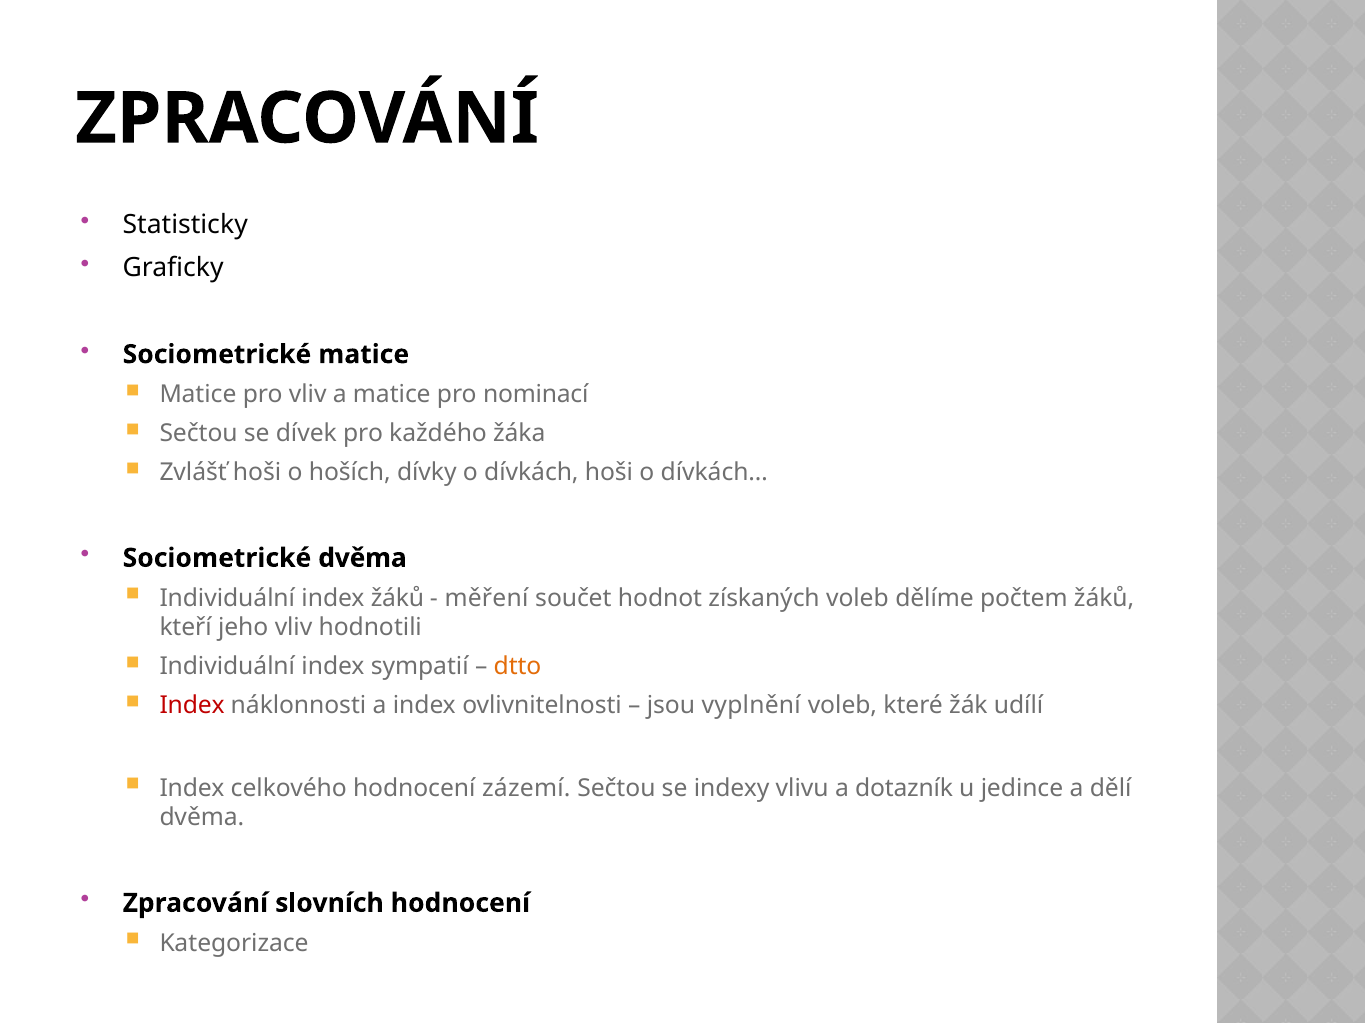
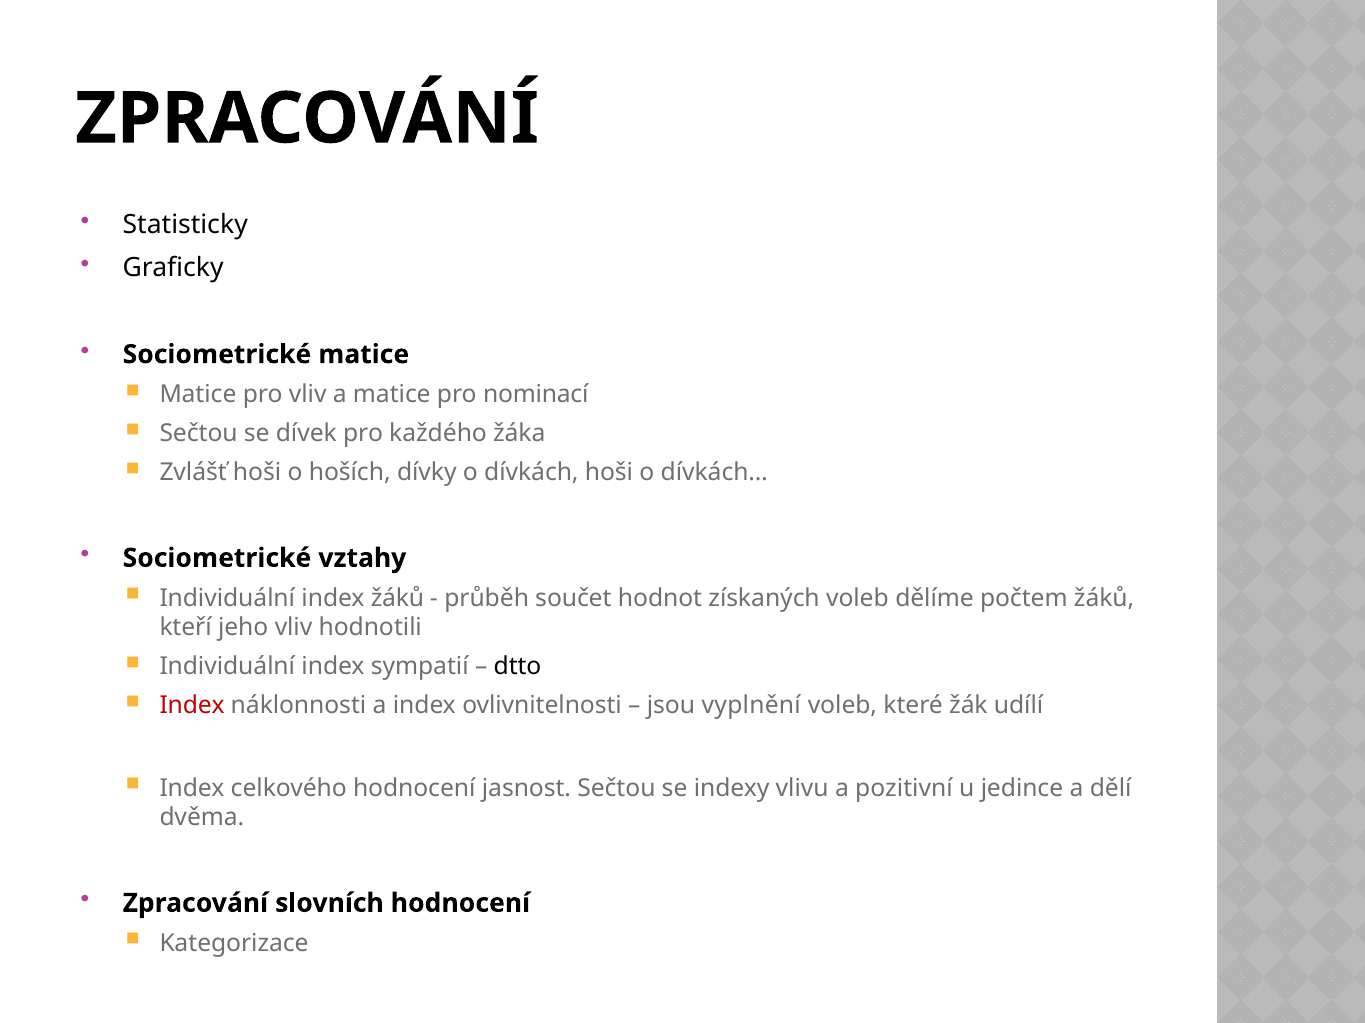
Sociometrické dvěma: dvěma -> vztahy (362, 558)
měření: měření -> průběh (487, 598)
dtto colour: orange -> black (518, 667)
zázemí: zázemí -> jasnost (526, 789)
dotazník: dotazník -> pozitivní (904, 789)
